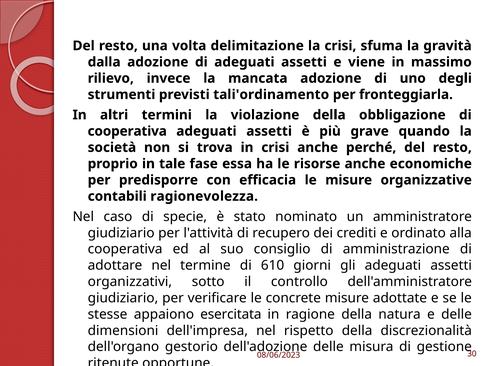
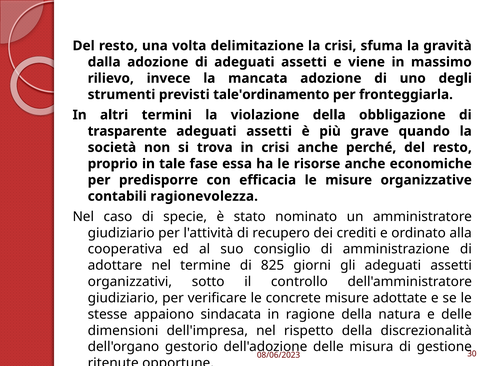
tali'ordinamento: tali'ordinamento -> tale'ordinamento (271, 95)
cooperativa: cooperativa -> trasparente (127, 131)
610: 610 -> 825 (273, 265)
esercitata: esercitata -> sindacata (231, 314)
